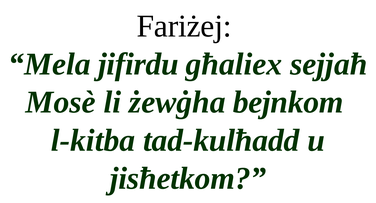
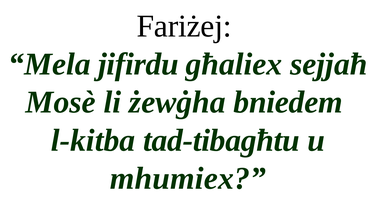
bejnkom: bejnkom -> bniedem (288, 102)
tad-kulħadd: tad-kulħadd -> tad-tibagħtu (221, 140)
jisħetkom: jisħetkom -> mhumiex (188, 178)
